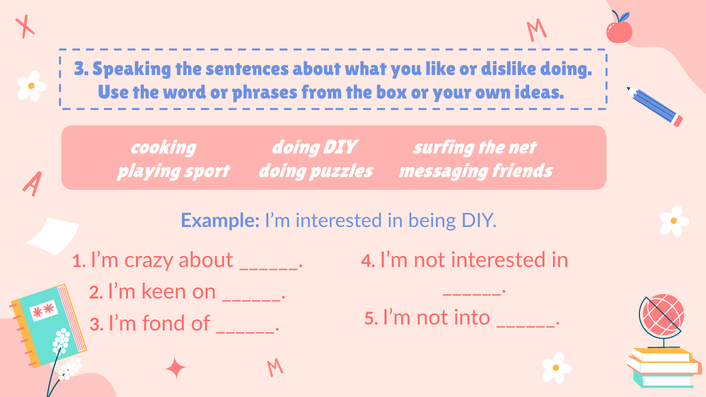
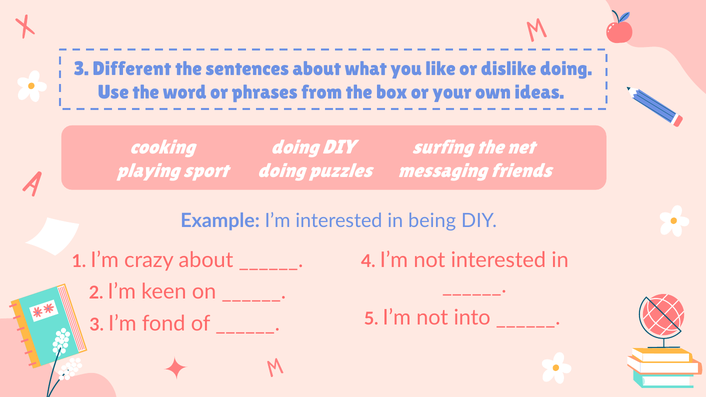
Speaking: Speaking -> Different (132, 69)
